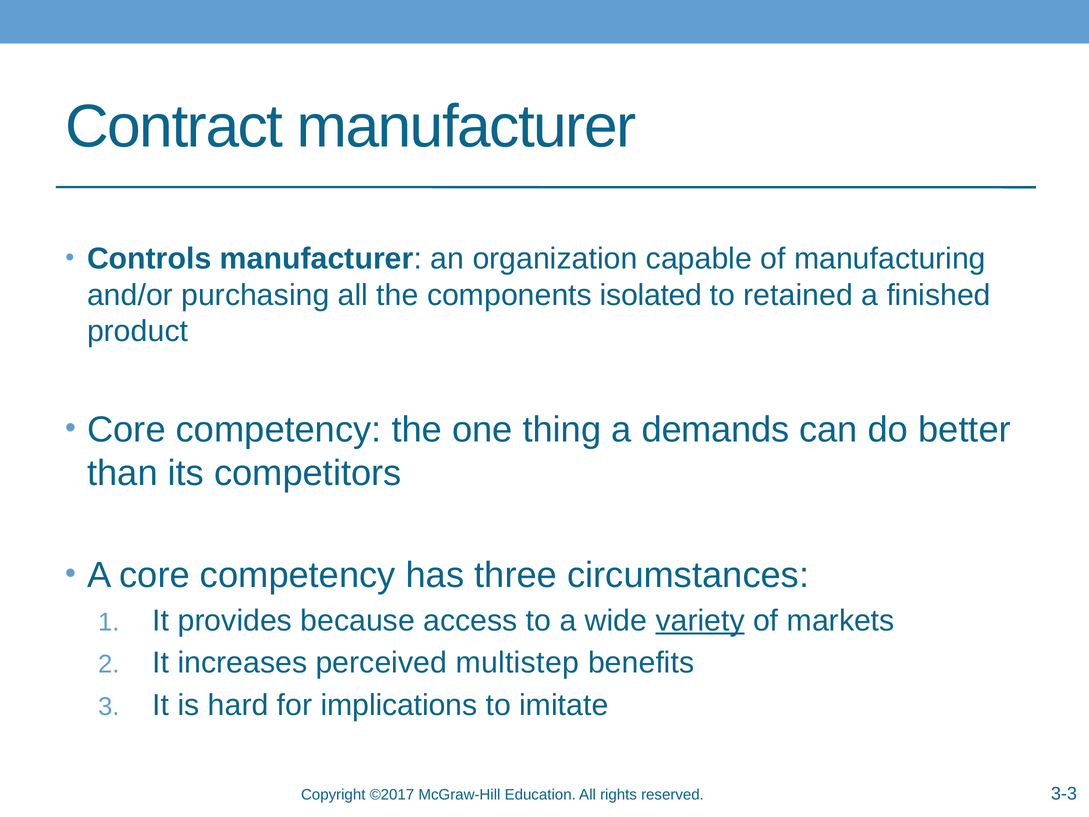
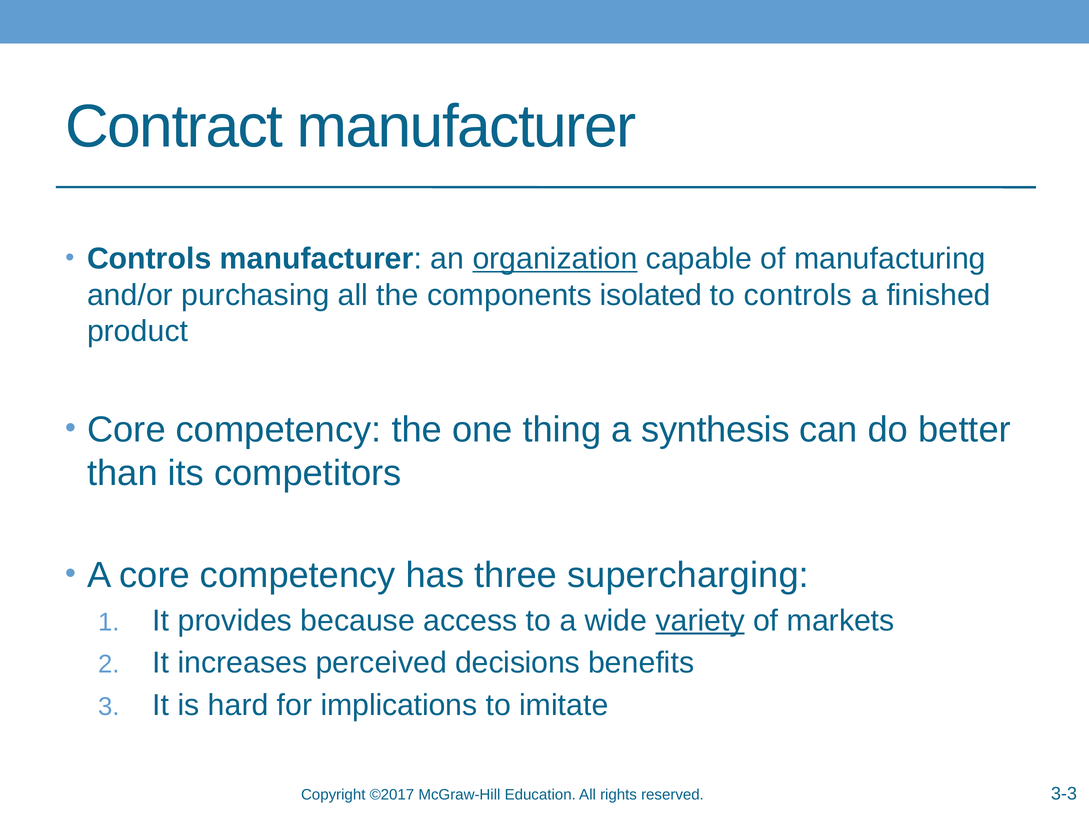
organization underline: none -> present (555, 259)
to retained: retained -> controls (798, 295)
demands: demands -> synthesis (715, 430)
circumstances: circumstances -> supercharging (688, 575)
multistep: multistep -> decisions (518, 663)
